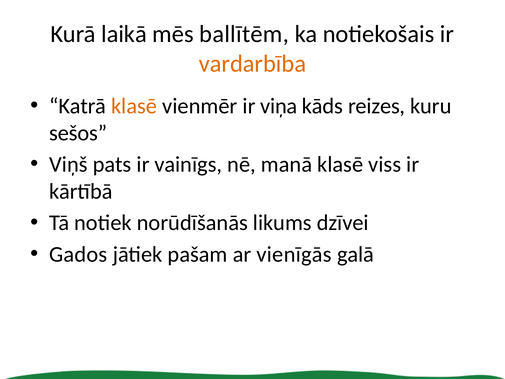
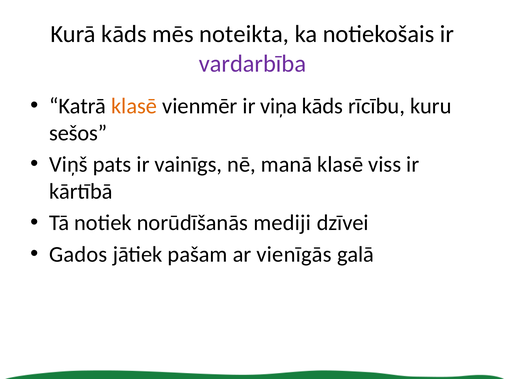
Kurā laikā: laikā -> kāds (124, 34)
ballītēm: ballītēm -> noteikta (244, 34)
vardarbība colour: orange -> purple (252, 64)
reizes: reizes -> rīcību (377, 106)
likums: likums -> mediji (282, 223)
